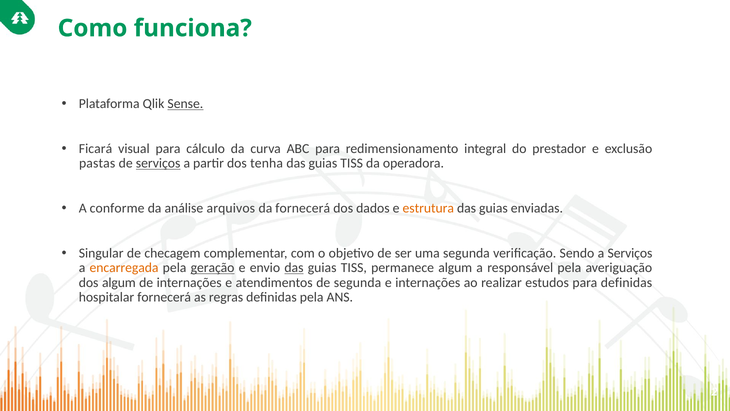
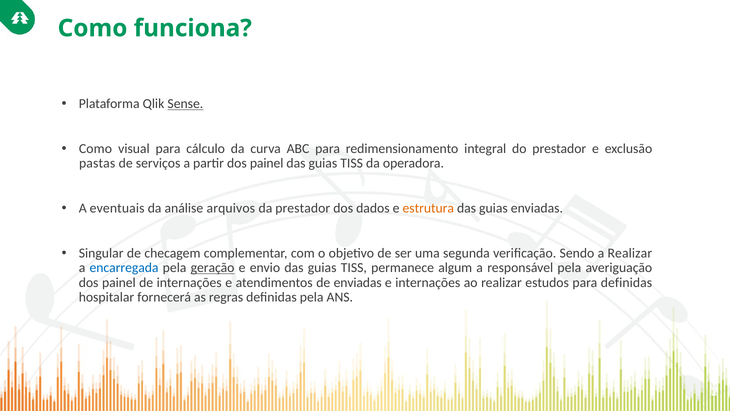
Ficará: Ficará -> Como (95, 148)
serviços underline: present -> none (158, 163)
partir dos tenha: tenha -> painel (267, 163)
conforme: conforme -> eventuais (117, 208)
da fornecerá: fornecerá -> prestador (303, 208)
a Serviços: Serviços -> Realizar (630, 253)
encarregada colour: orange -> blue (124, 268)
das underline: present -> none (294, 268)
algum: algum -> painel (119, 282)
de segunda: segunda -> enviadas (358, 282)
